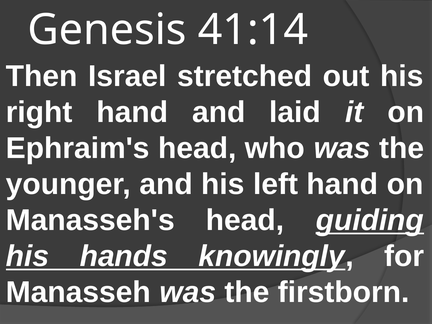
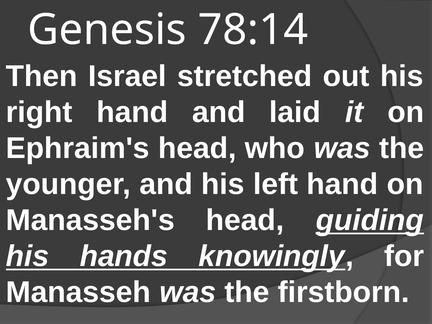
41:14: 41:14 -> 78:14 (253, 30)
